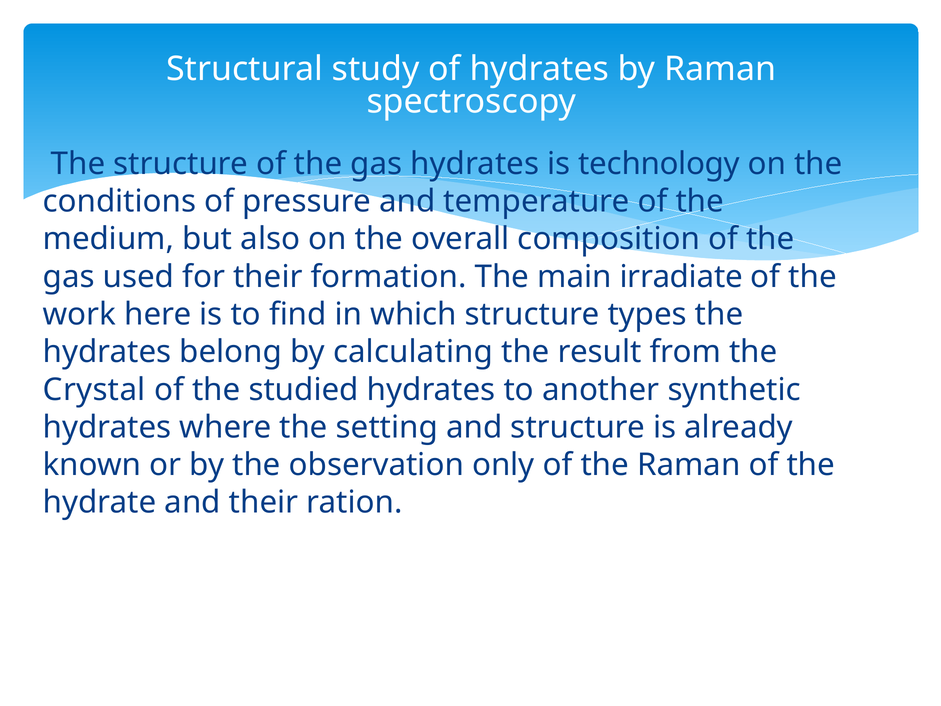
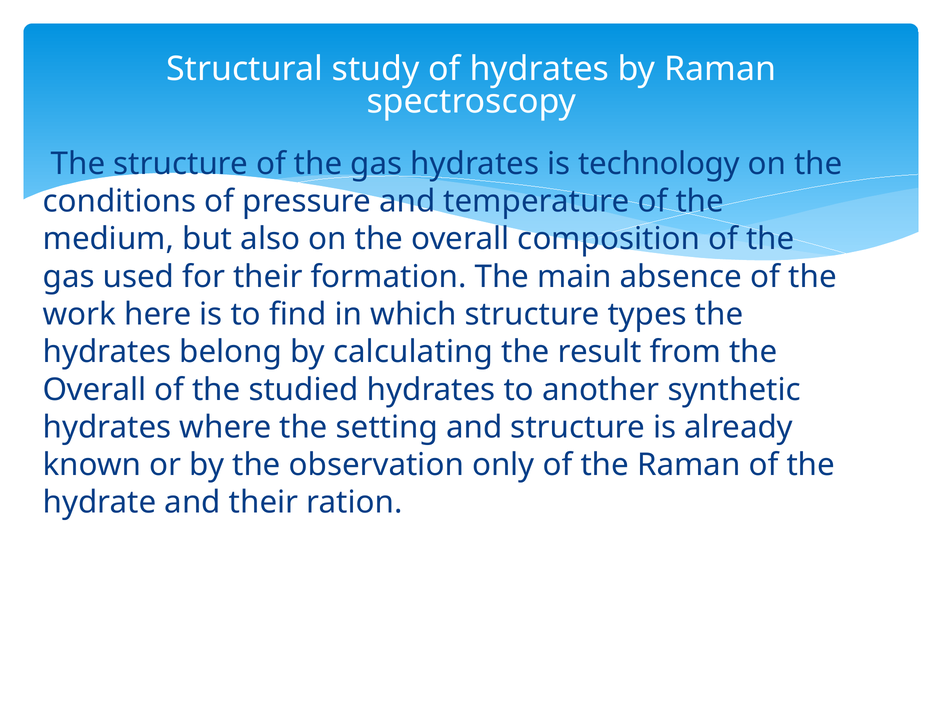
irradiate: irradiate -> absence (681, 277)
Crystal: Crystal -> Overall (94, 390)
